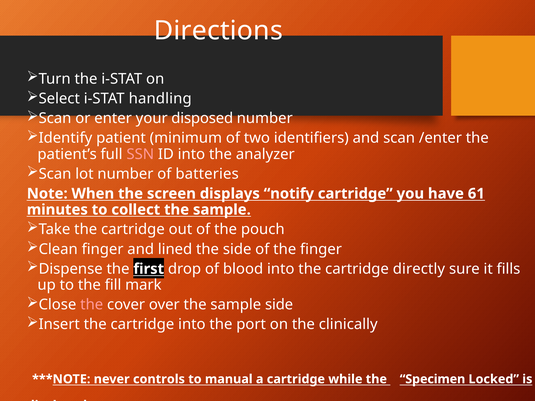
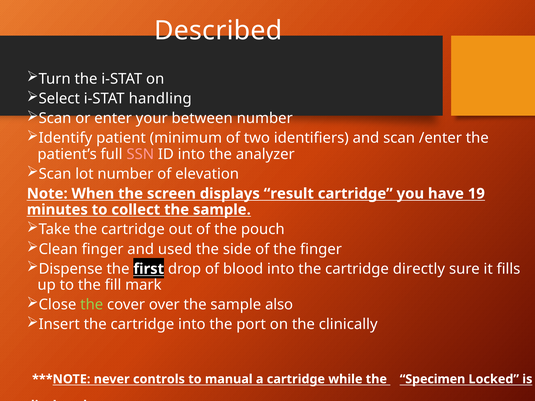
Directions: Directions -> Described (218, 31)
disposed: disposed -> between (202, 118)
batteries: batteries -> elevation (207, 174)
notify: notify -> result (289, 194)
61: 61 -> 19 (476, 194)
lined: lined -> used (175, 249)
the colour: pink -> light green (92, 305)
sample side: side -> also (279, 305)
